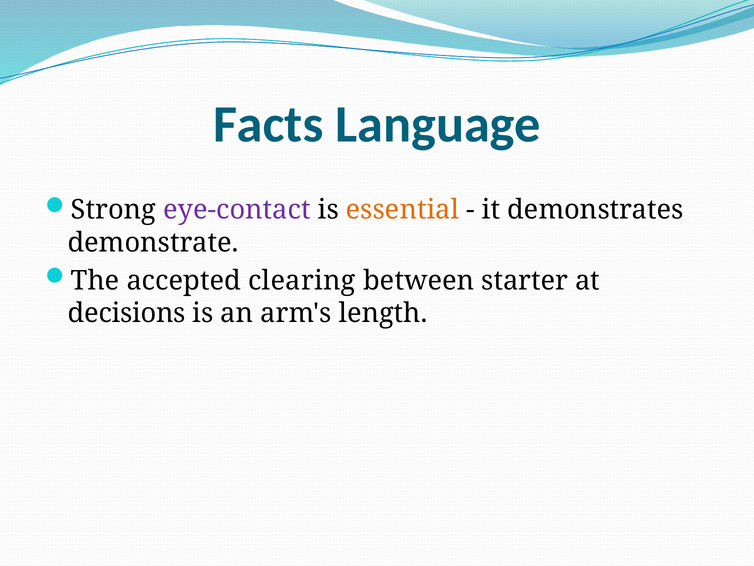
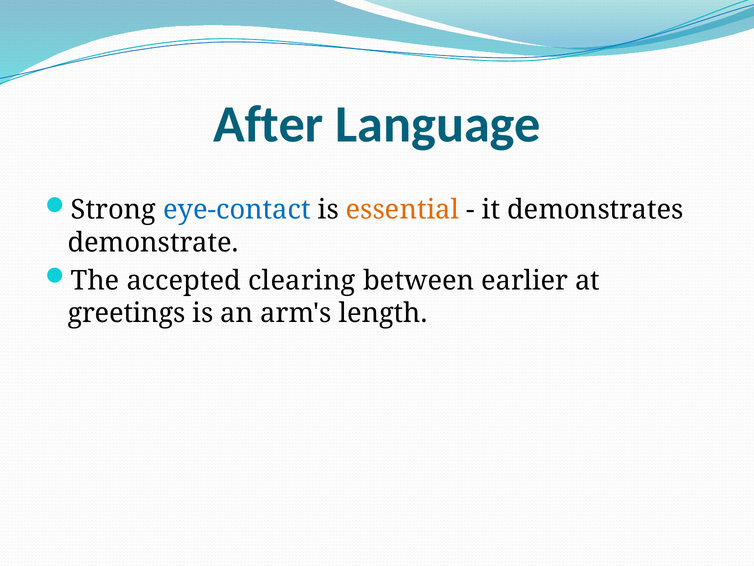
Facts: Facts -> After (268, 125)
eye-contact colour: purple -> blue (237, 210)
starter: starter -> earlier (525, 280)
decisions: decisions -> greetings (127, 313)
